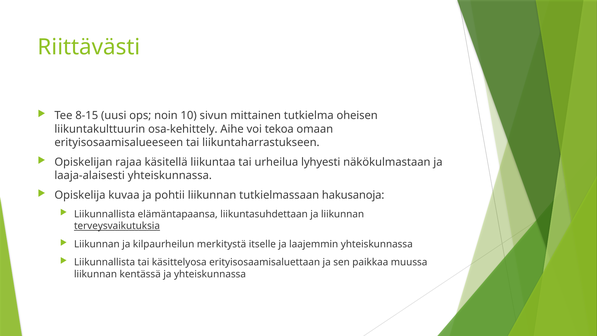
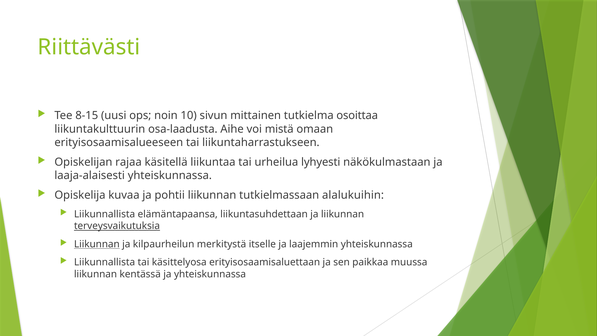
oheisen: oheisen -> osoittaa (357, 116)
osa-kehittely: osa-kehittely -> osa-laadusta (183, 129)
tekoa: tekoa -> mistä (279, 129)
hakusanoja: hakusanoja -> alalukuihin (353, 195)
Liikunnan underline: none -> present (97, 244)
